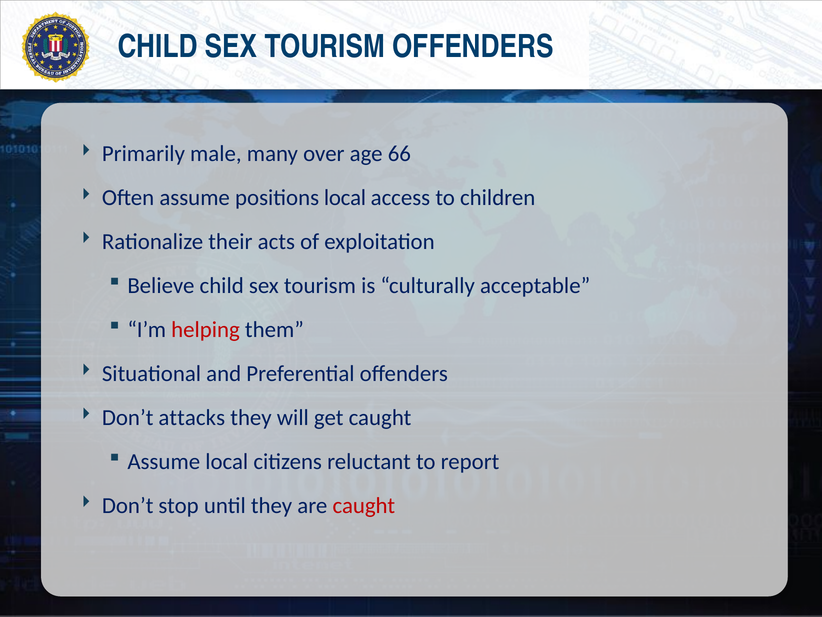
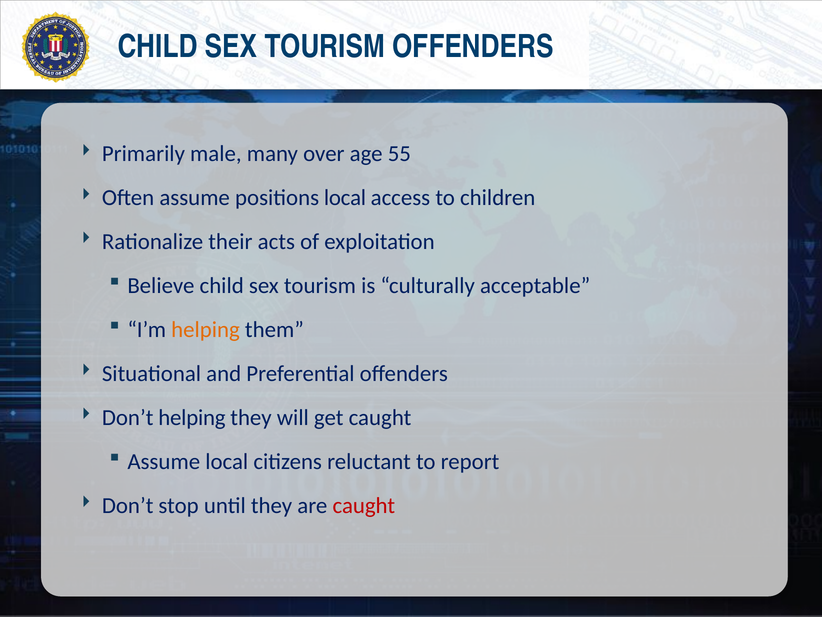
66: 66 -> 55 (399, 154)
helping colour: red -> orange (206, 329)
Don’t attacks: attacks -> helping (192, 417)
